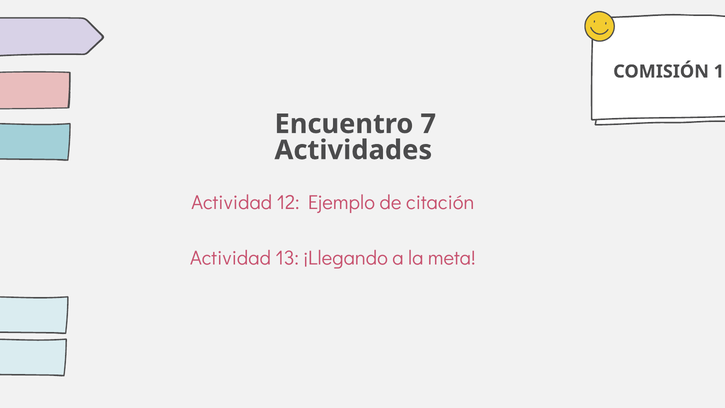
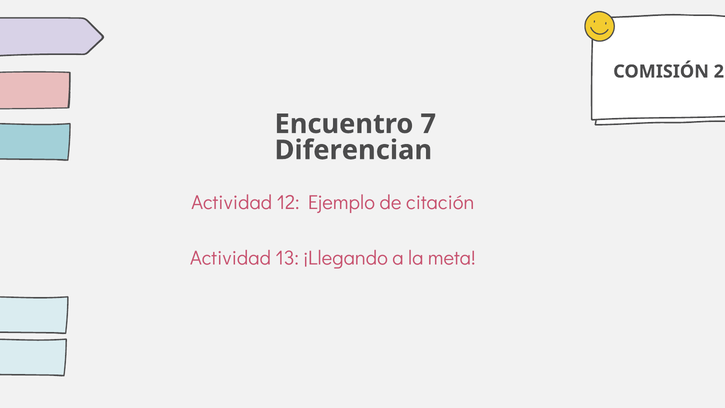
1: 1 -> 2 (719, 72)
Actividades: Actividades -> Diferencian (353, 150)
